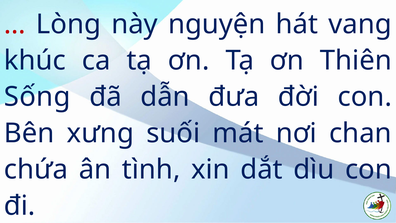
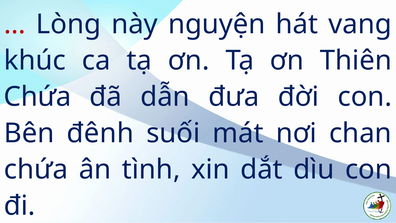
Sống: Sống -> Chứa (37, 97)
xưng: xưng -> đênh (100, 133)
